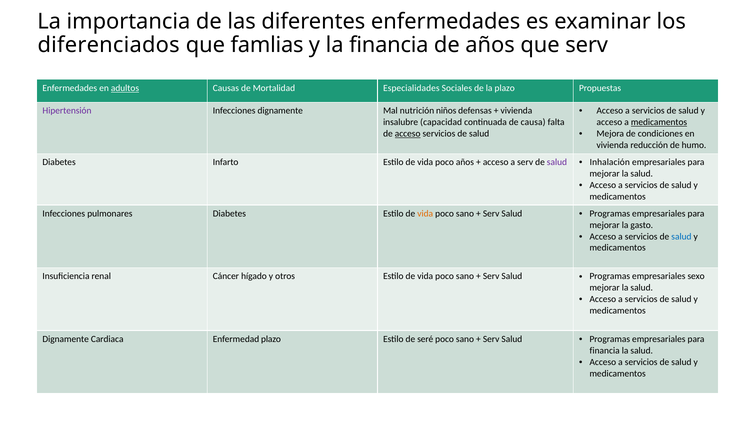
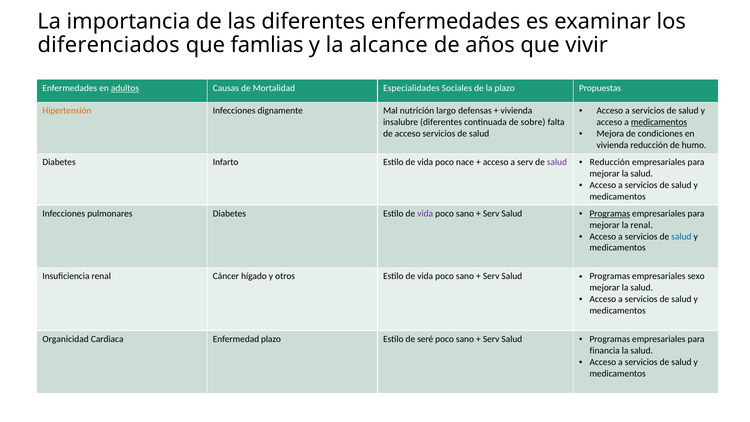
la financia: financia -> alcance (389, 45)
que serv: serv -> vivir (587, 45)
Hipertensión colour: purple -> orange (67, 111)
niños: niños -> largo (446, 111)
insalubre capacidad: capacidad -> diferentes (441, 122)
causa: causa -> sobre (533, 122)
acceso underline: present -> none (408, 134)
poco años: años -> nace (465, 162)
Inhalación: Inhalación -> Reducción (610, 162)
vida colour: orange -> purple (425, 214)
Programas underline: none -> present (610, 214)
la gasto: gasto -> renal (642, 225)
Dignamente: Dignamente -> Organicidad (66, 339)
